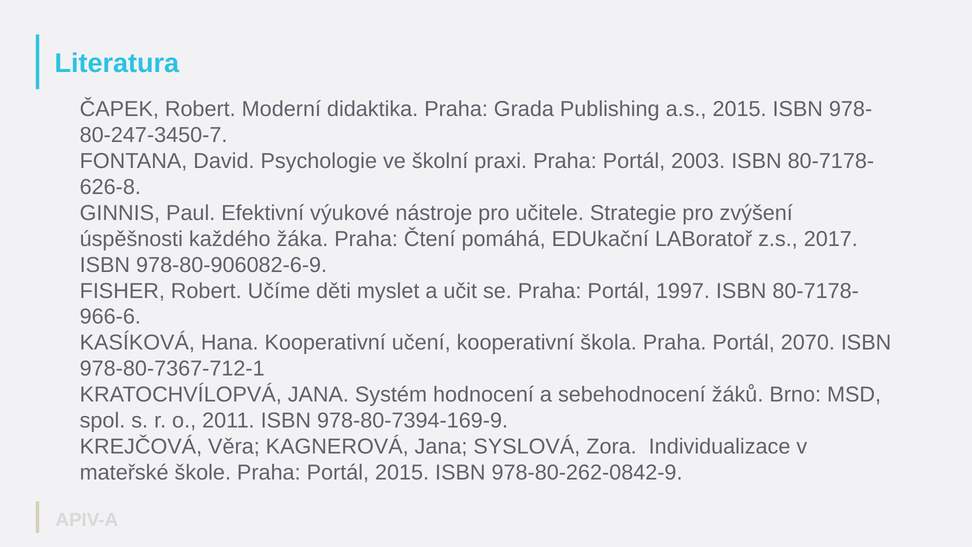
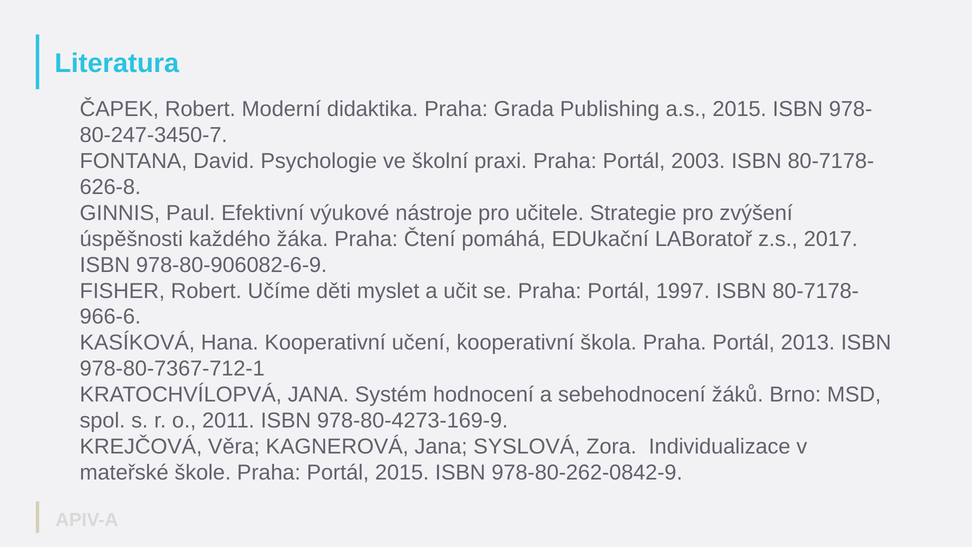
2070: 2070 -> 2013 (808, 343)
978-80-7394-169-9: 978-80-7394-169-9 -> 978-80-4273-169-9 (413, 420)
